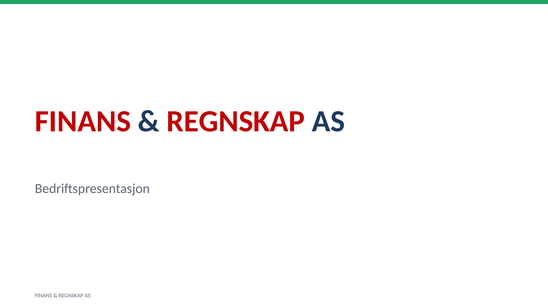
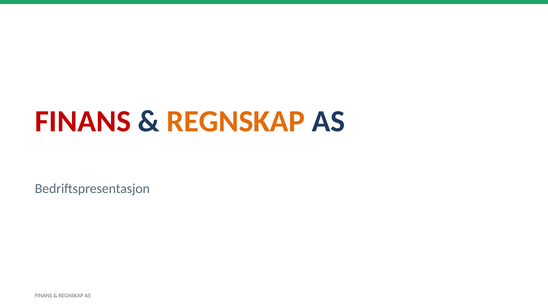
REGNSKAP colour: red -> orange (236, 122)
